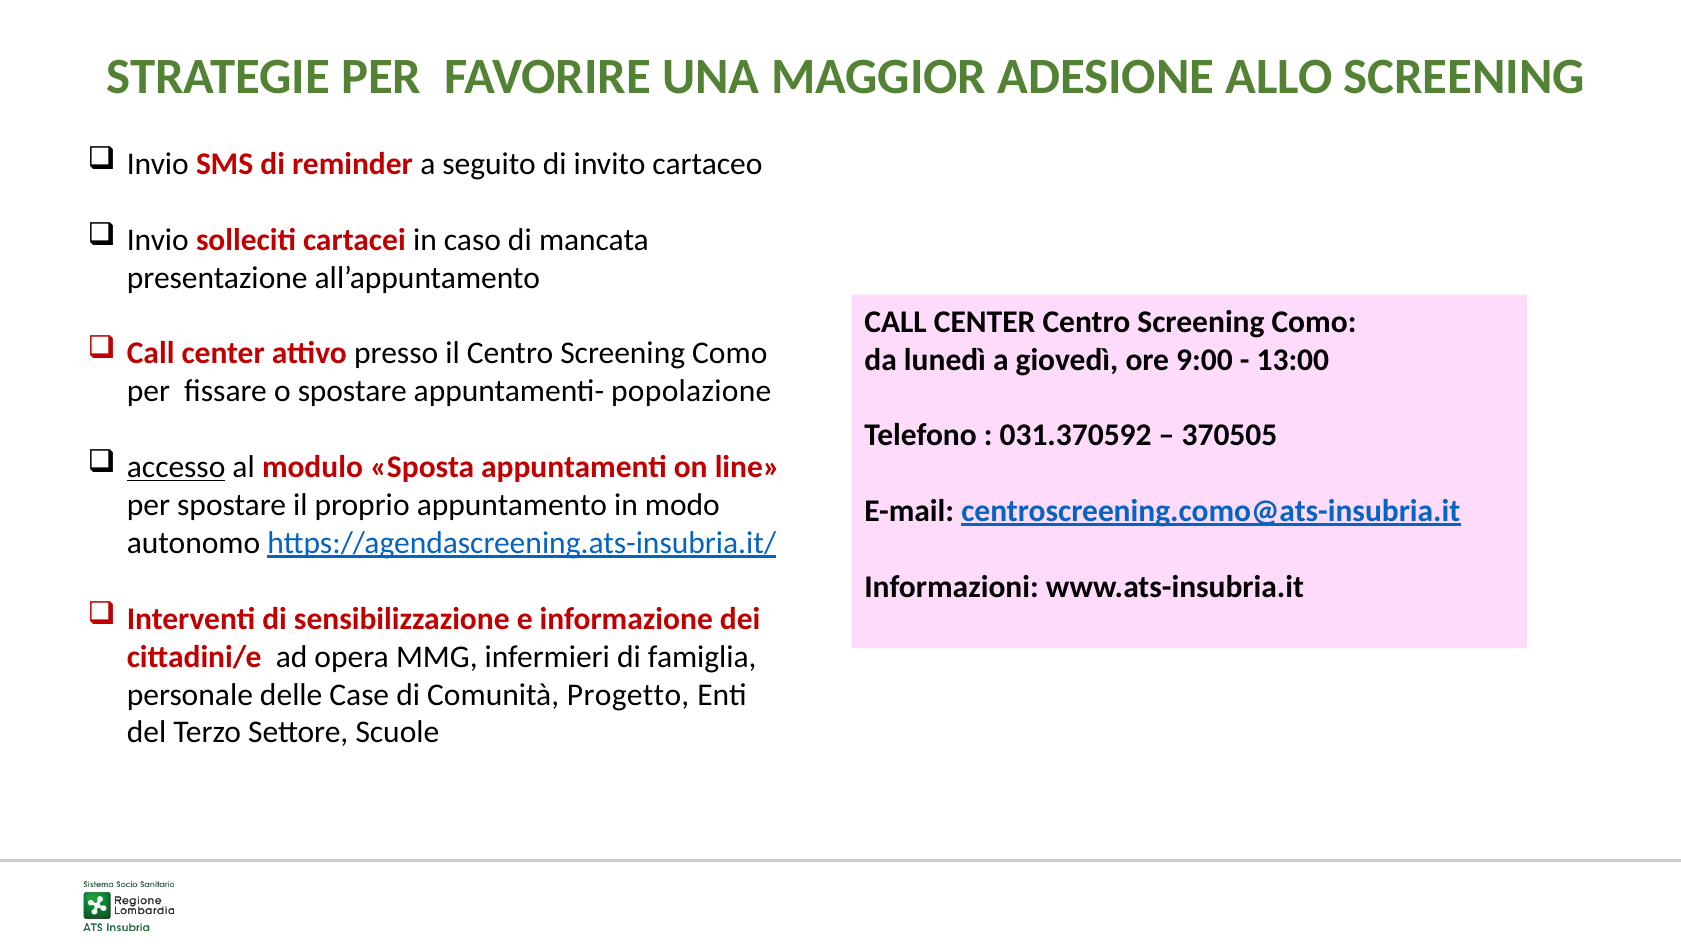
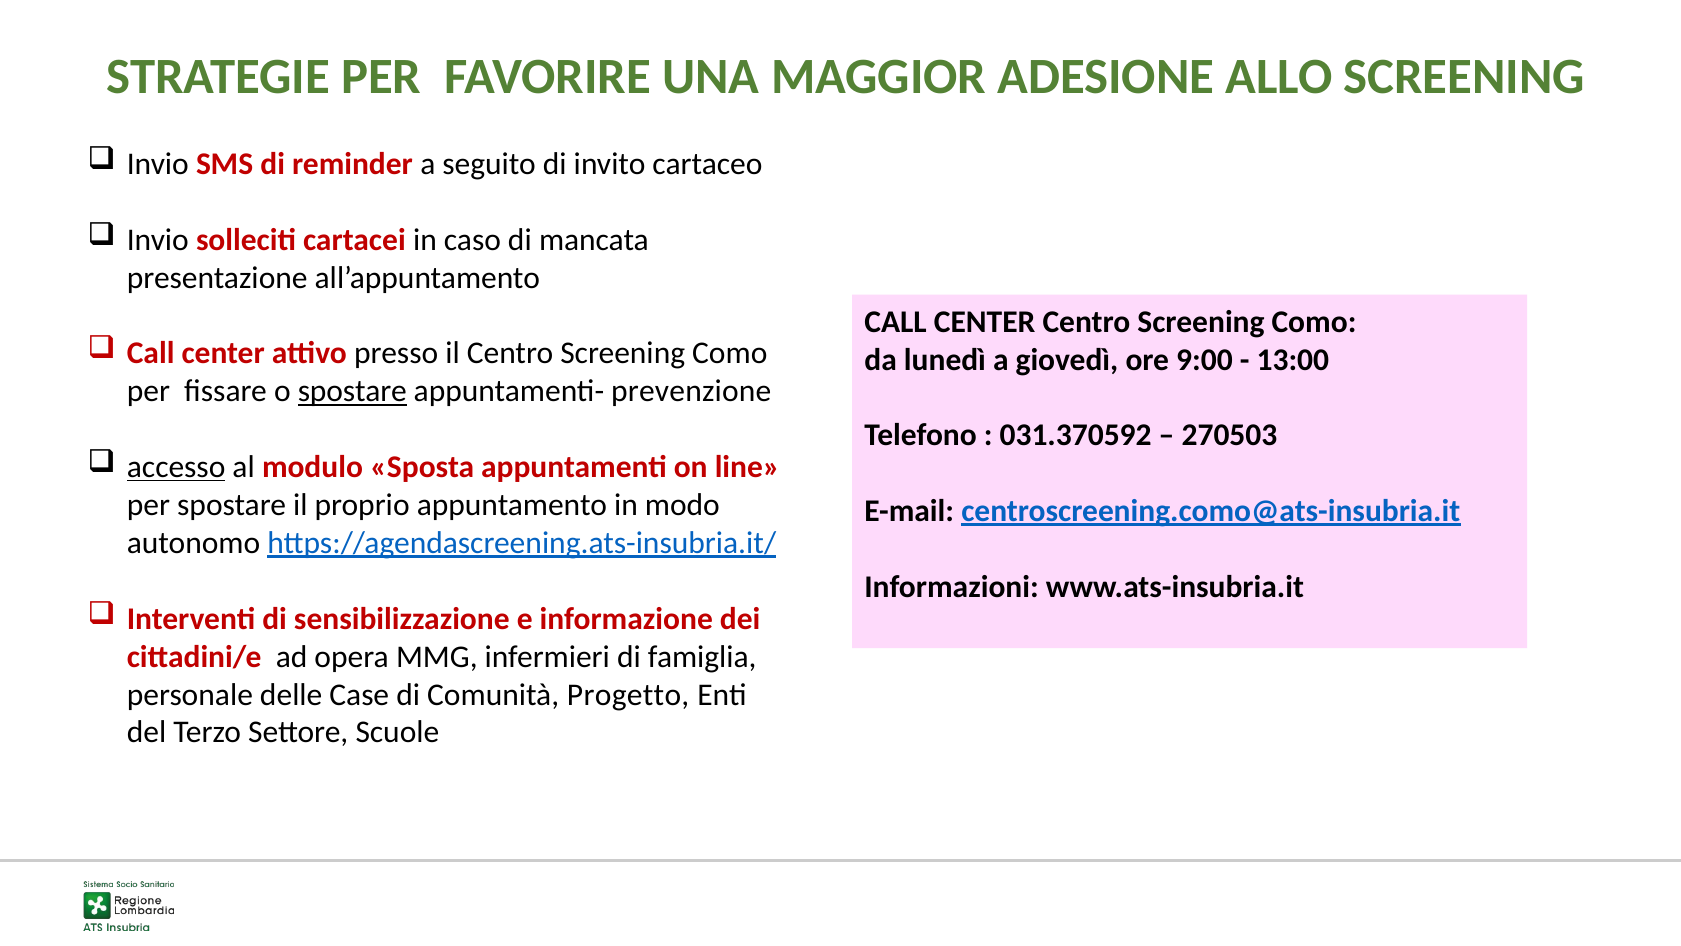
spostare underline: none -> present (352, 391)
popolazione: popolazione -> prevenzione (691, 391)
370505: 370505 -> 270503 (1229, 435)
